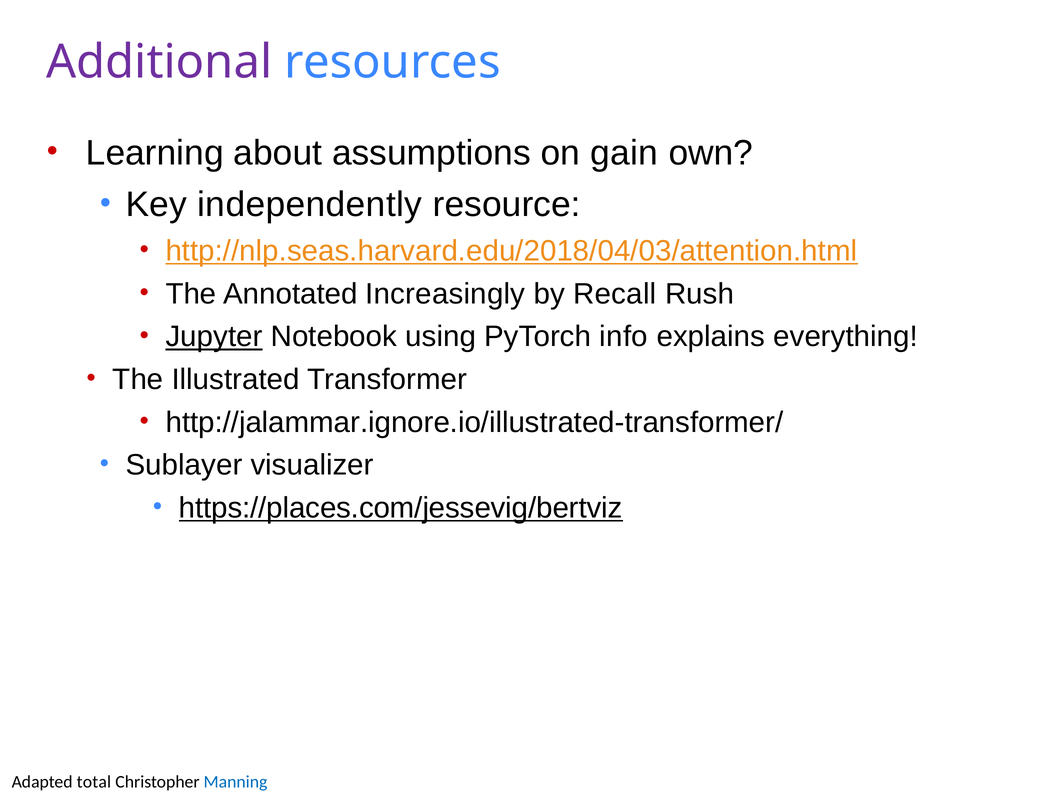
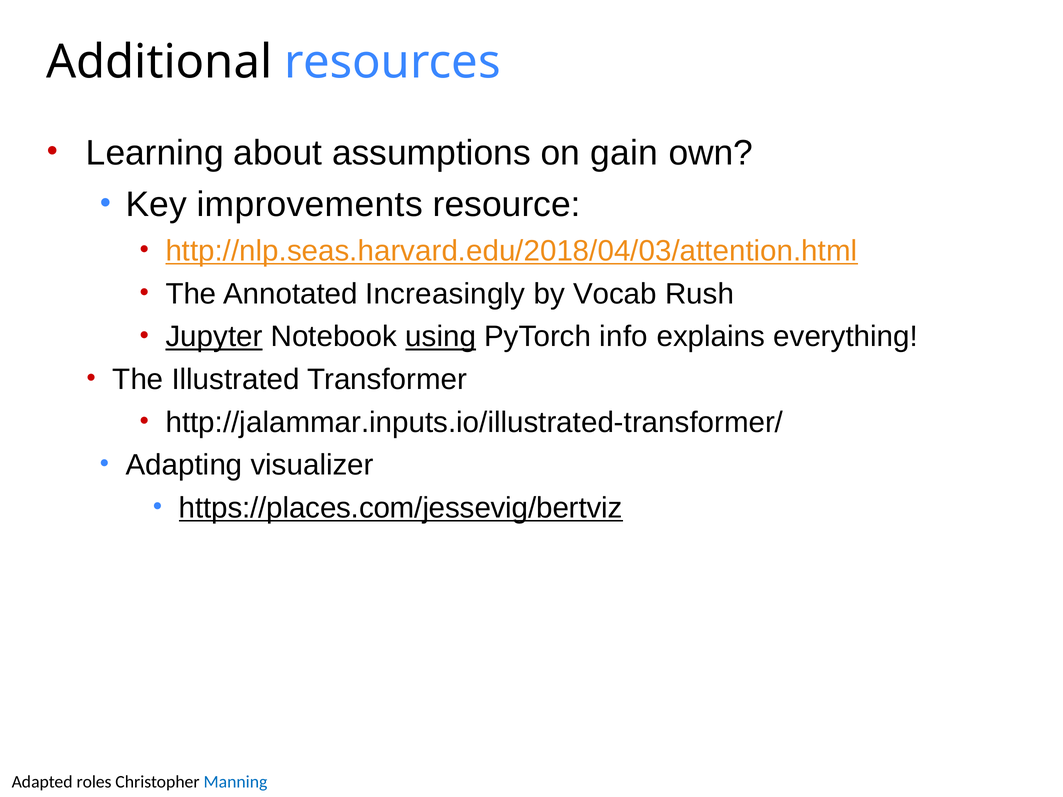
Additional colour: purple -> black (159, 62)
independently: independently -> improvements (310, 205)
Recall: Recall -> Vocab (615, 294)
using underline: none -> present (441, 337)
http://jalammar.ignore.io/illustrated-transformer/: http://jalammar.ignore.io/illustrated-transformer/ -> http://jalammar.inputs.io/illustrated-transformer/ (474, 423)
Sublayer: Sublayer -> Adapting (184, 465)
total: total -> roles (94, 782)
